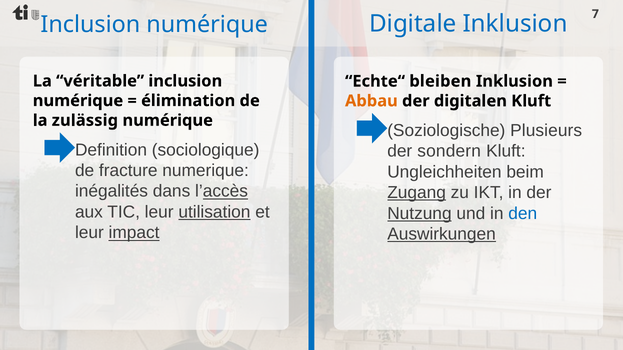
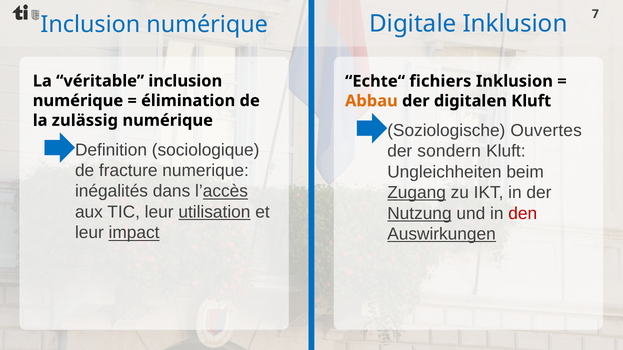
bleiben: bleiben -> fichiers (440, 81)
Plusieurs: Plusieurs -> Ouvertes (546, 131)
den colour: blue -> red (523, 214)
